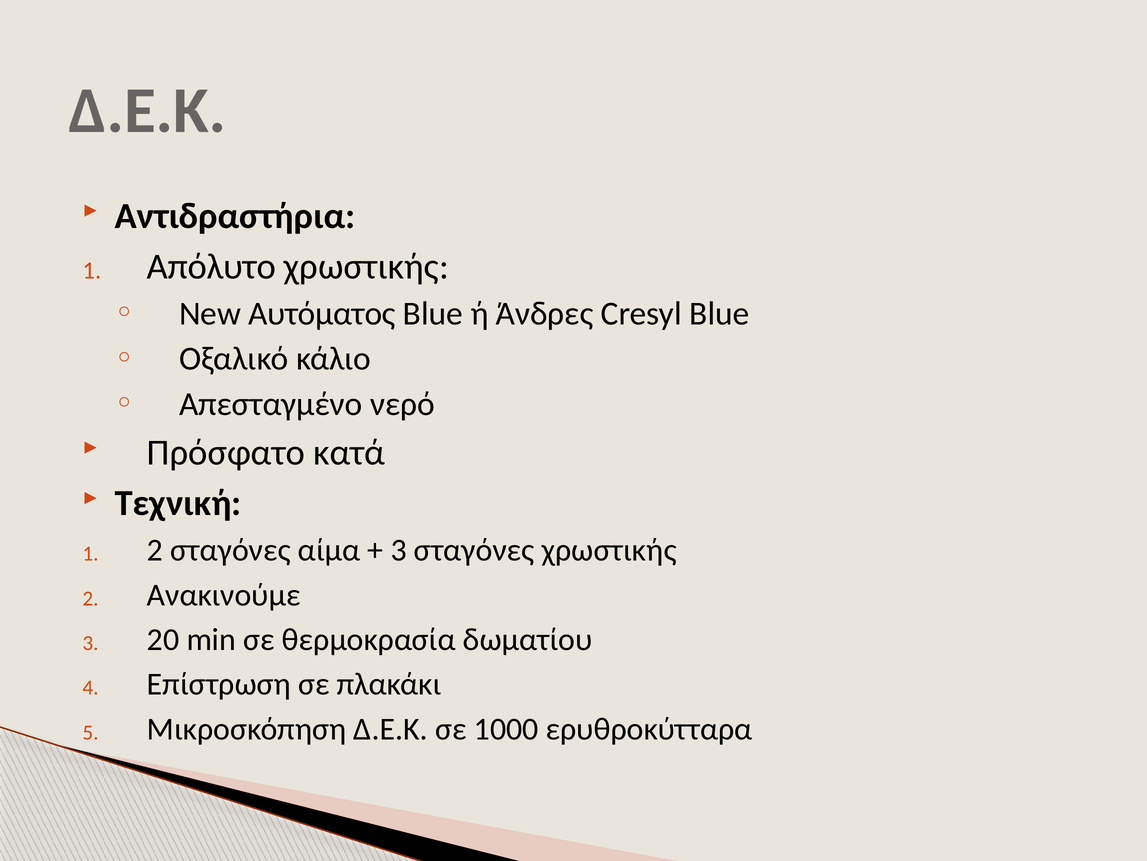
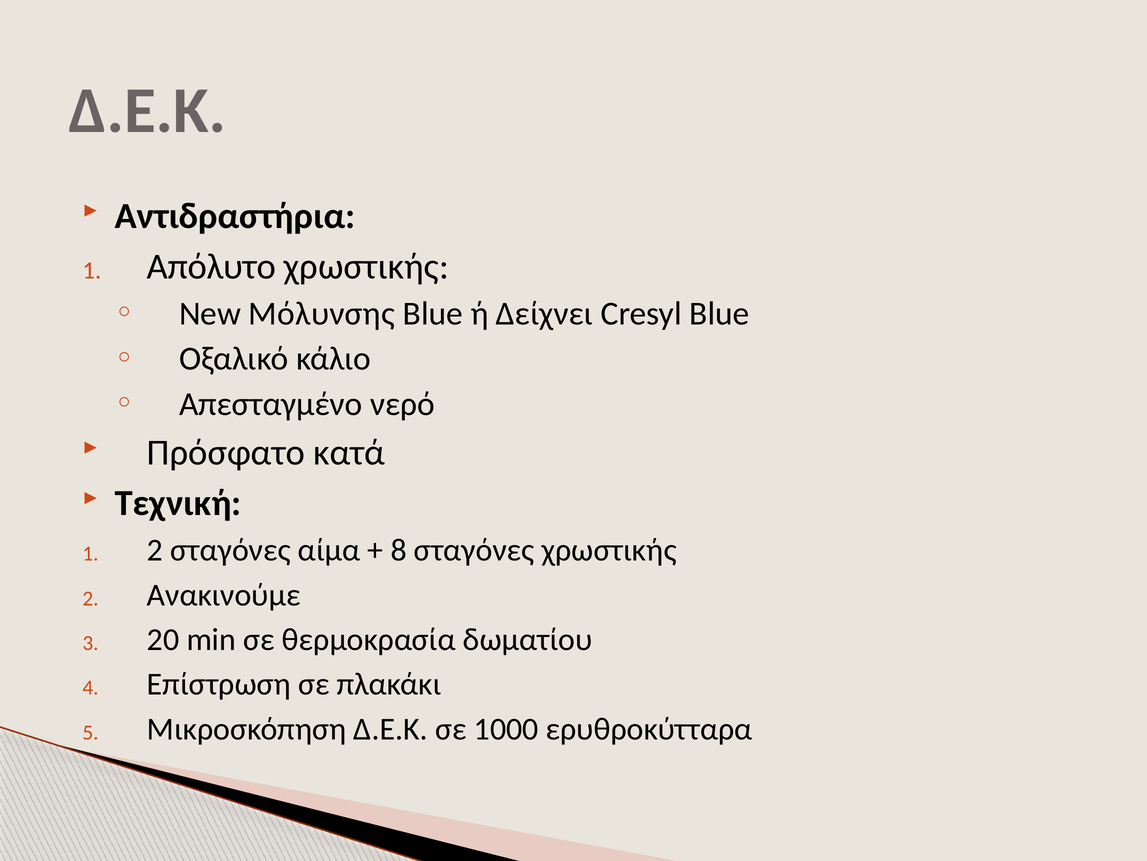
Αυτόματος: Αυτόματος -> Μόλυνσης (322, 313)
Άνδρες: Άνδρες -> Δείχνει (544, 313)
3: 3 -> 8 (399, 550)
